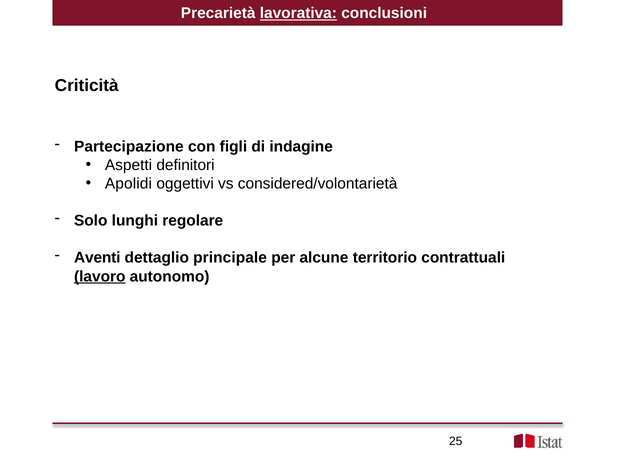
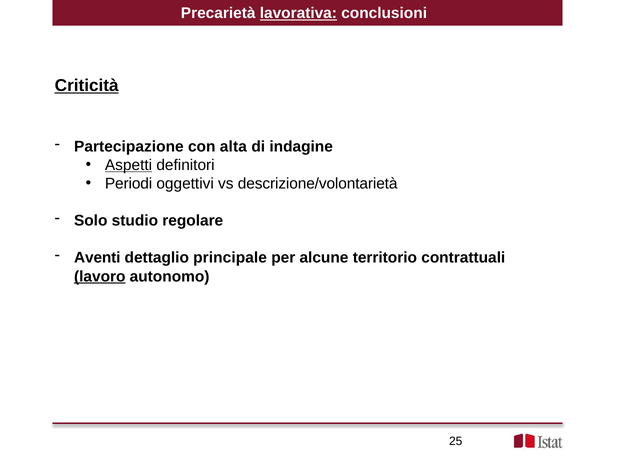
Criticità underline: none -> present (87, 86)
figli: figli -> alta (233, 146)
Aspetti underline: none -> present (129, 165)
Apolidi: Apolidi -> Periodi (129, 183)
considered/volontarietà: considered/volontarietà -> descrizione/volontarietà (318, 183)
lunghi: lunghi -> studio (135, 221)
